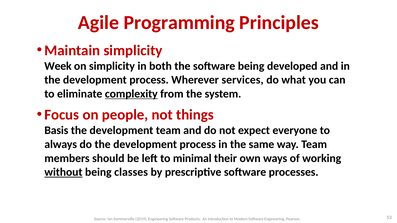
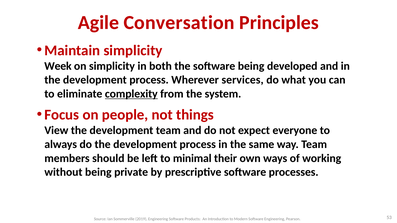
Programming: Programming -> Conversation (179, 23)
Basis: Basis -> View (56, 131)
without underline: present -> none (63, 172)
classes: classes -> private (131, 172)
